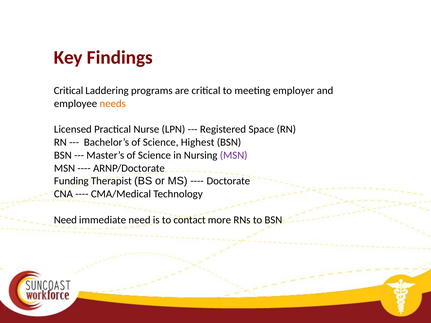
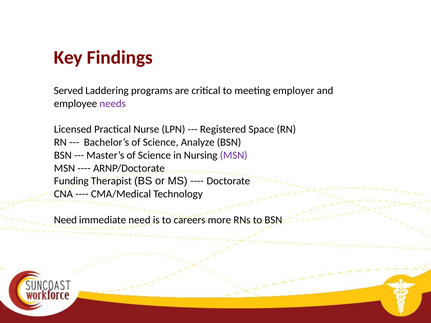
Critical: Critical -> Served (69, 91)
needs colour: orange -> purple (113, 104)
Highest: Highest -> Analyze (198, 142)
contact: contact -> careers (190, 220)
